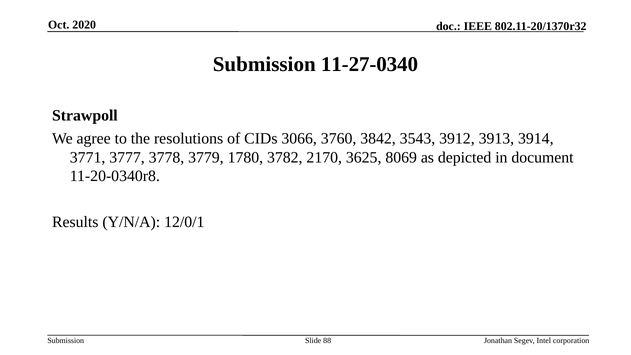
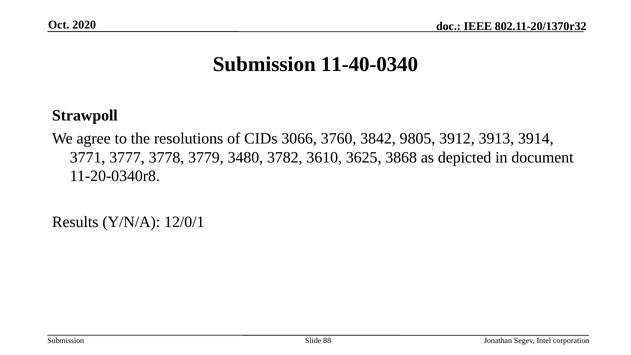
11-27-0340: 11-27-0340 -> 11-40-0340 (369, 65)
3543: 3543 -> 9805 (417, 138)
1780: 1780 -> 3480 (245, 157)
2170: 2170 -> 3610 (324, 157)
8069: 8069 -> 3868 (401, 157)
